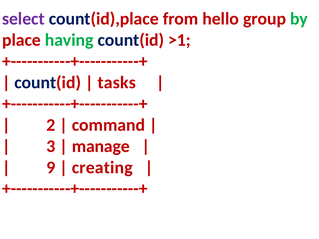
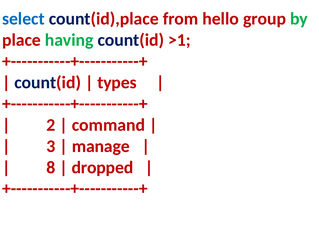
select colour: purple -> blue (23, 19)
tasks: tasks -> types (117, 83)
9: 9 -> 8 (51, 168)
creating: creating -> dropped (102, 168)
